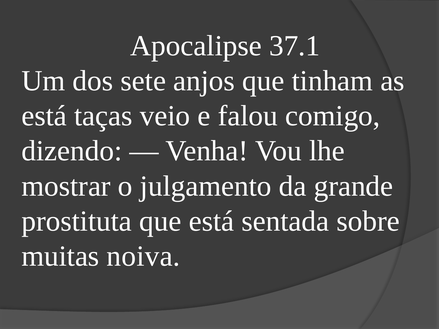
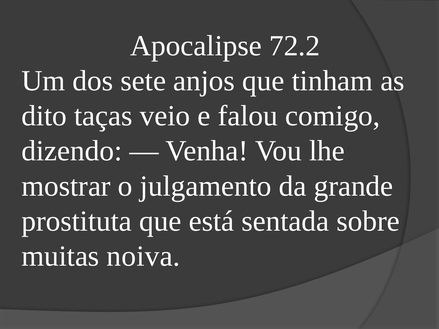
37.1: 37.1 -> 72.2 (295, 46)
está: está -> dito (44, 116)
